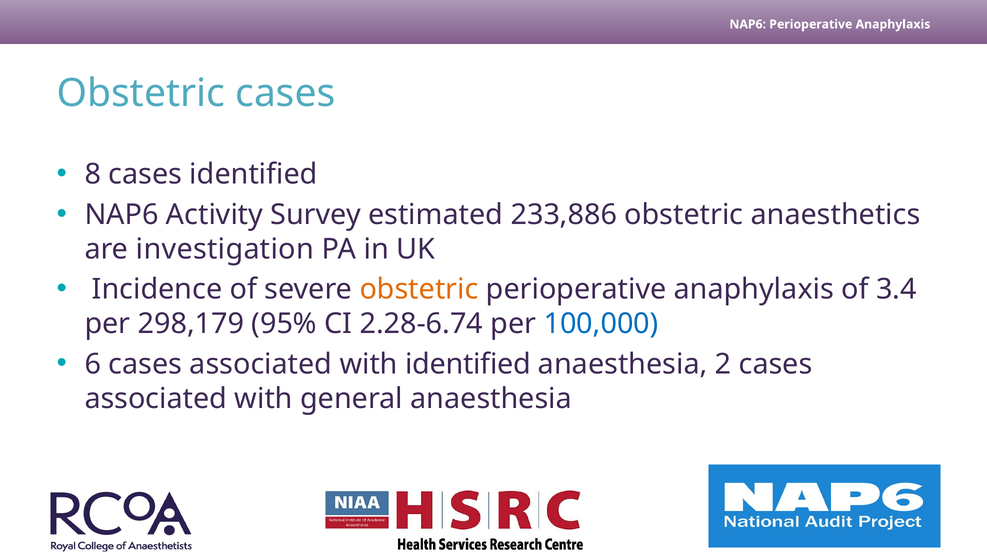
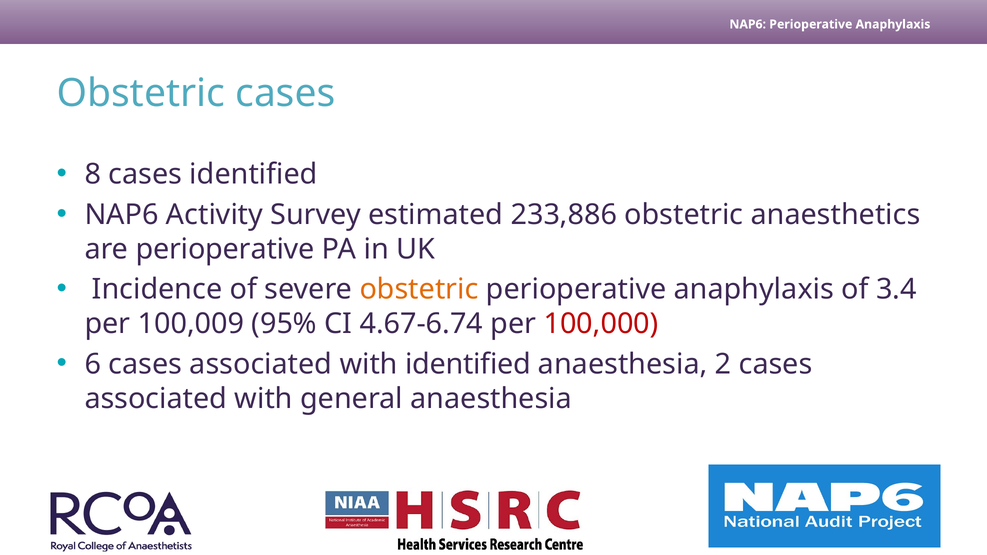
are investigation: investigation -> perioperative (225, 249)
298,179: 298,179 -> 100,009 (191, 324)
2.28-6.74: 2.28-6.74 -> 4.67-6.74 (421, 324)
100,000 colour: blue -> red (601, 324)
